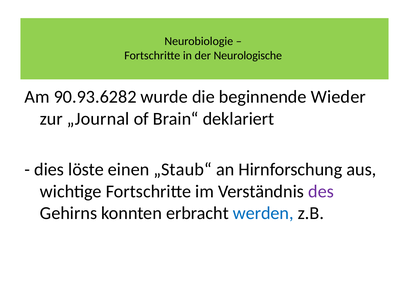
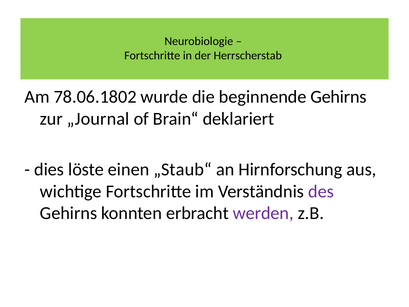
Neurologische: Neurologische -> Herrscherstab (248, 56)
90.93.6282: 90.93.6282 -> 78.06.1802 (95, 97)
beginnende Wieder: Wieder -> Gehirns (339, 97)
werden colour: blue -> purple (263, 213)
